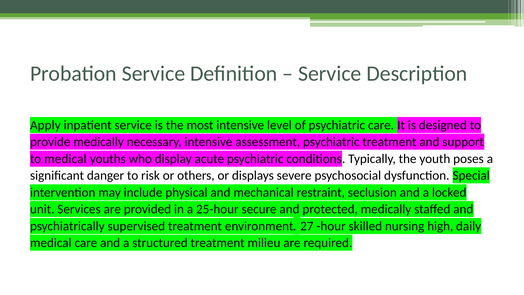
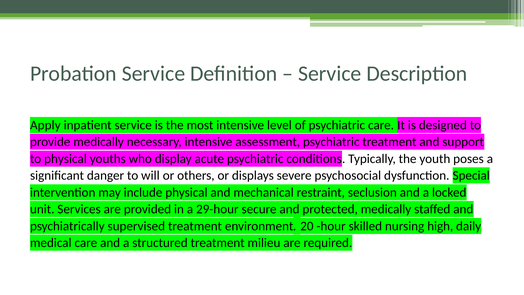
to medical: medical -> physical (66, 159)
risk: risk -> will (150, 175)
25-hour: 25-hour -> 29-hour (217, 209)
27: 27 -> 20 (307, 226)
